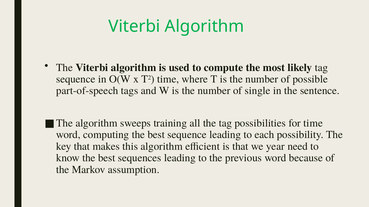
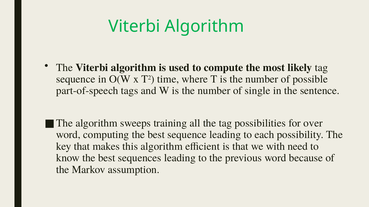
for time: time -> over (313, 123)
year: year -> with (275, 147)
